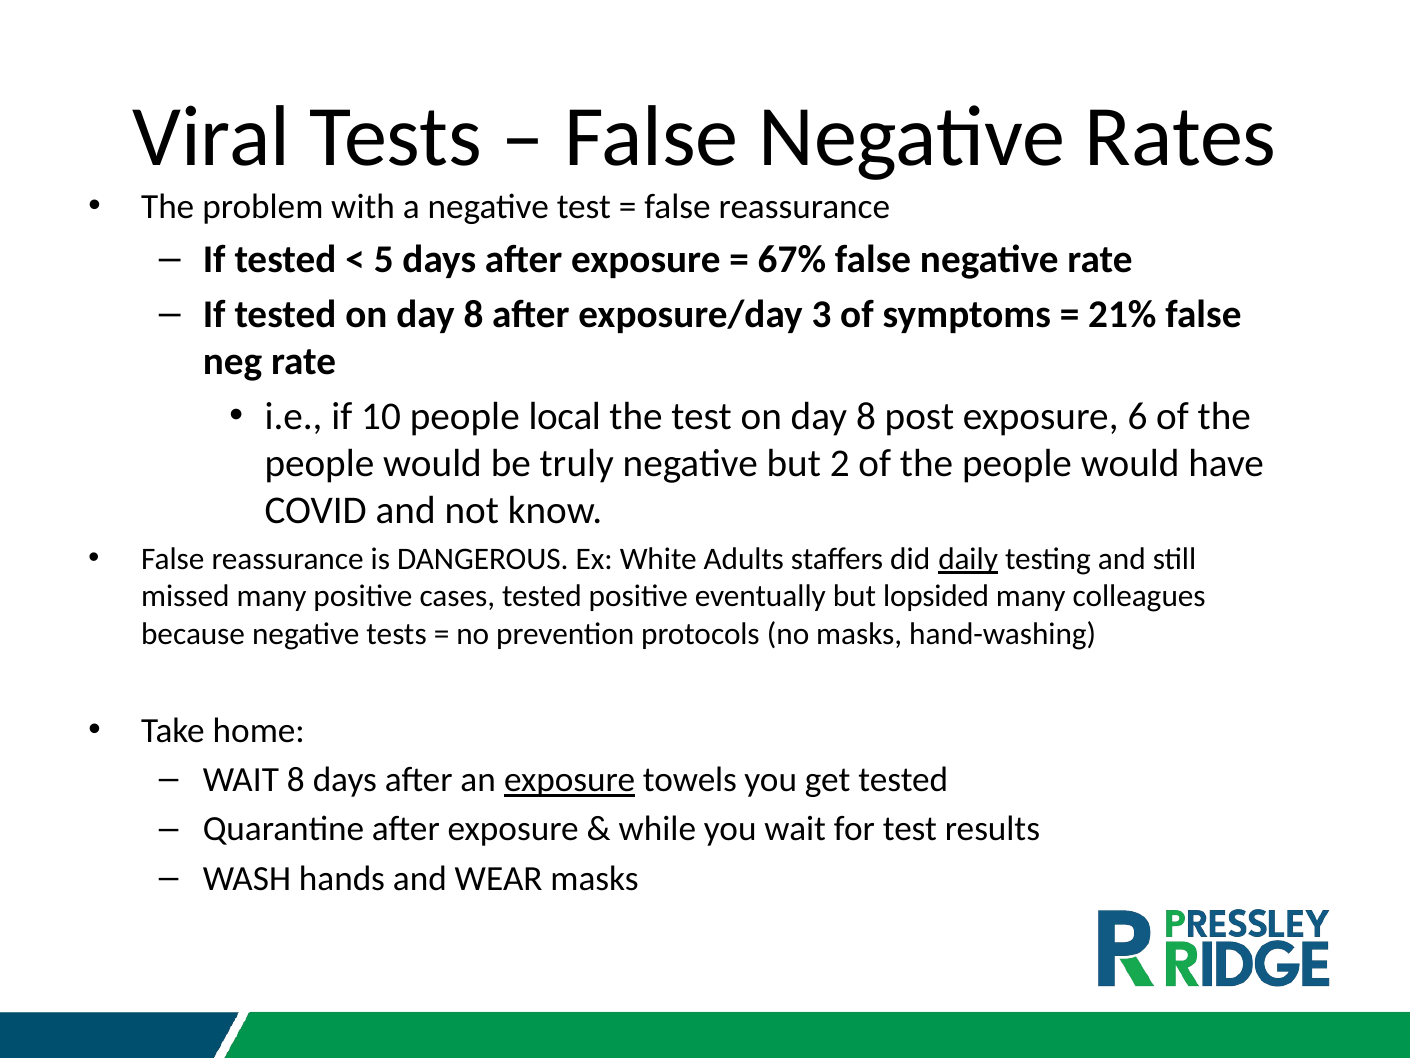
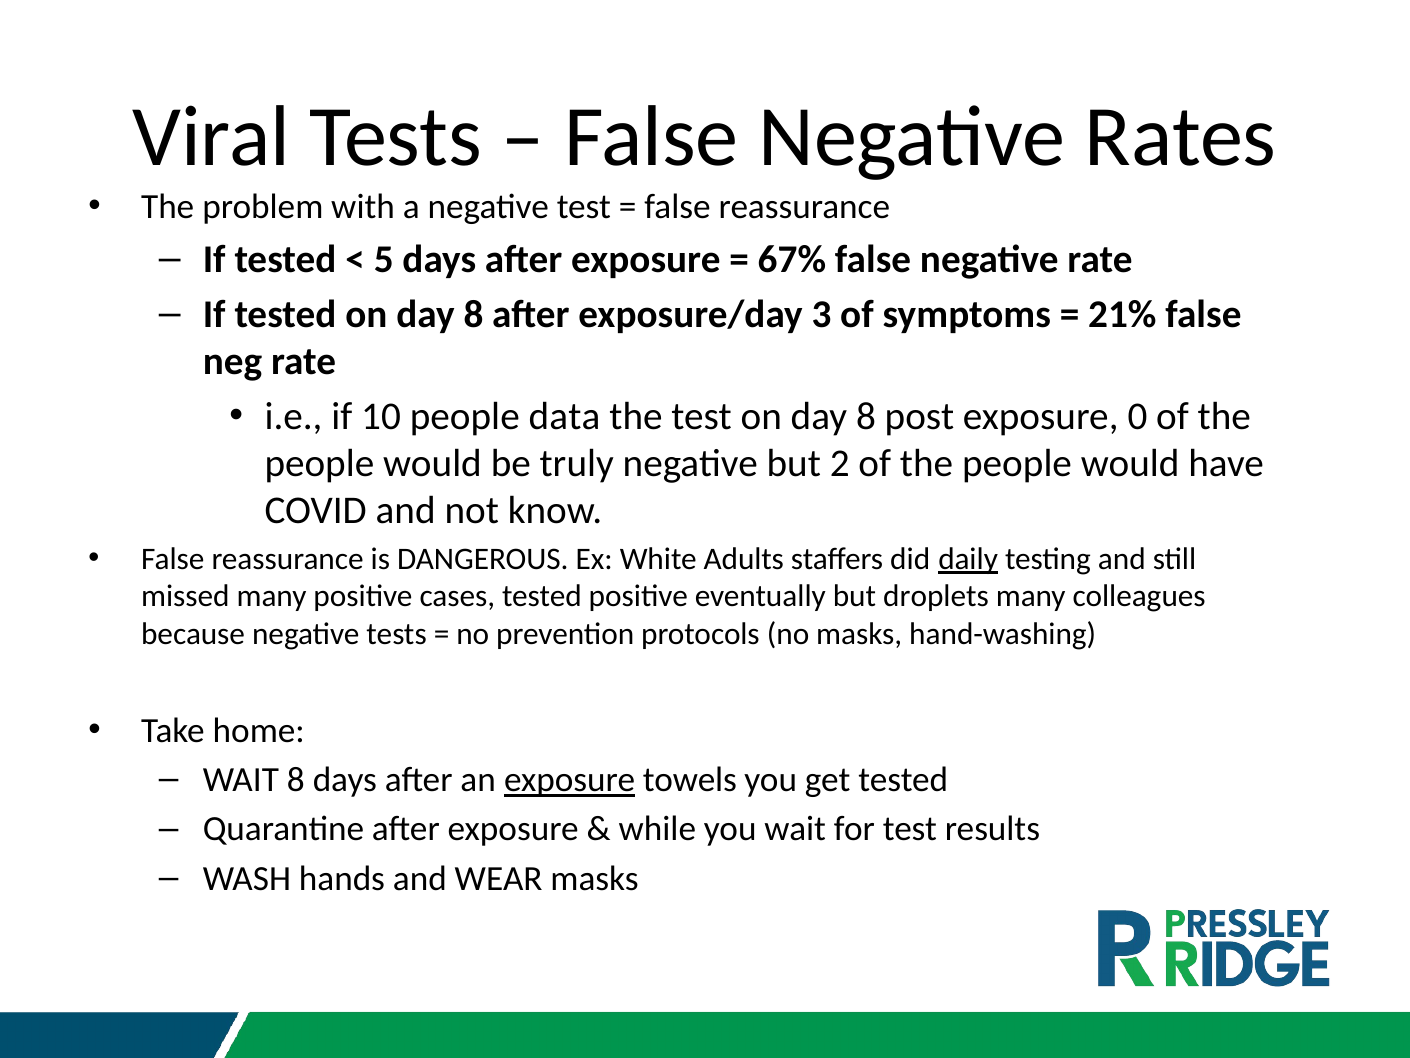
local: local -> data (565, 416)
6: 6 -> 0 (1137, 416)
lopsided: lopsided -> droplets (936, 596)
